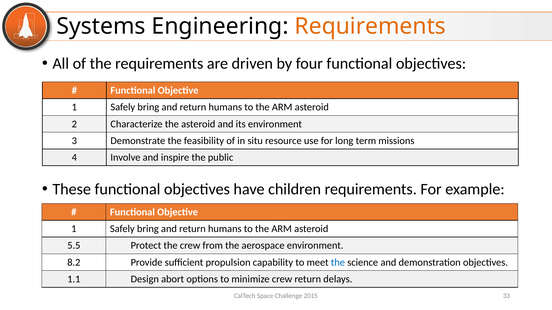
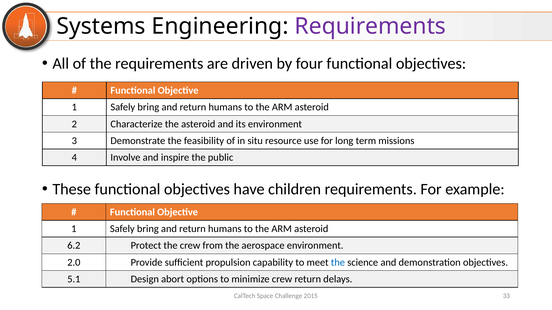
Requirements colour: orange -> purple (370, 26)
5.5: 5.5 -> 6.2 (74, 246)
8.2: 8.2 -> 2.0 (74, 263)
1.1: 1.1 -> 5.1 (74, 280)
